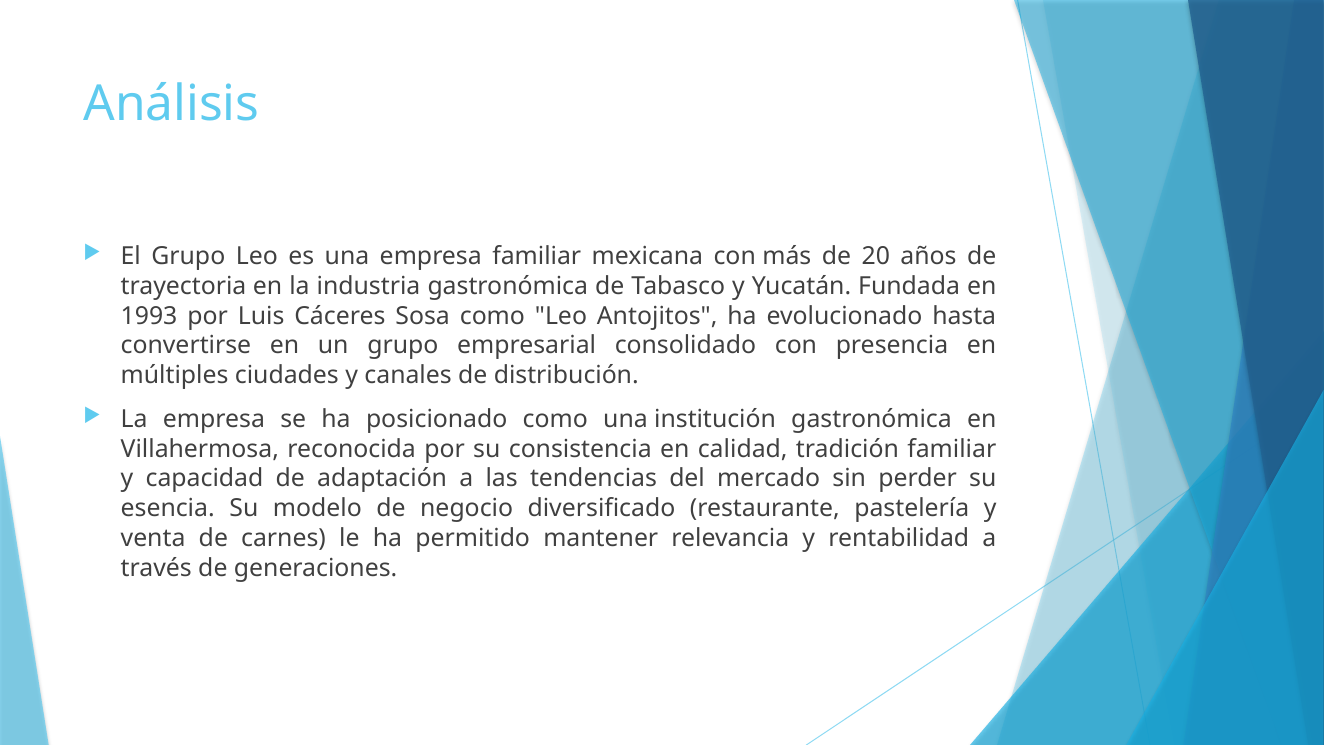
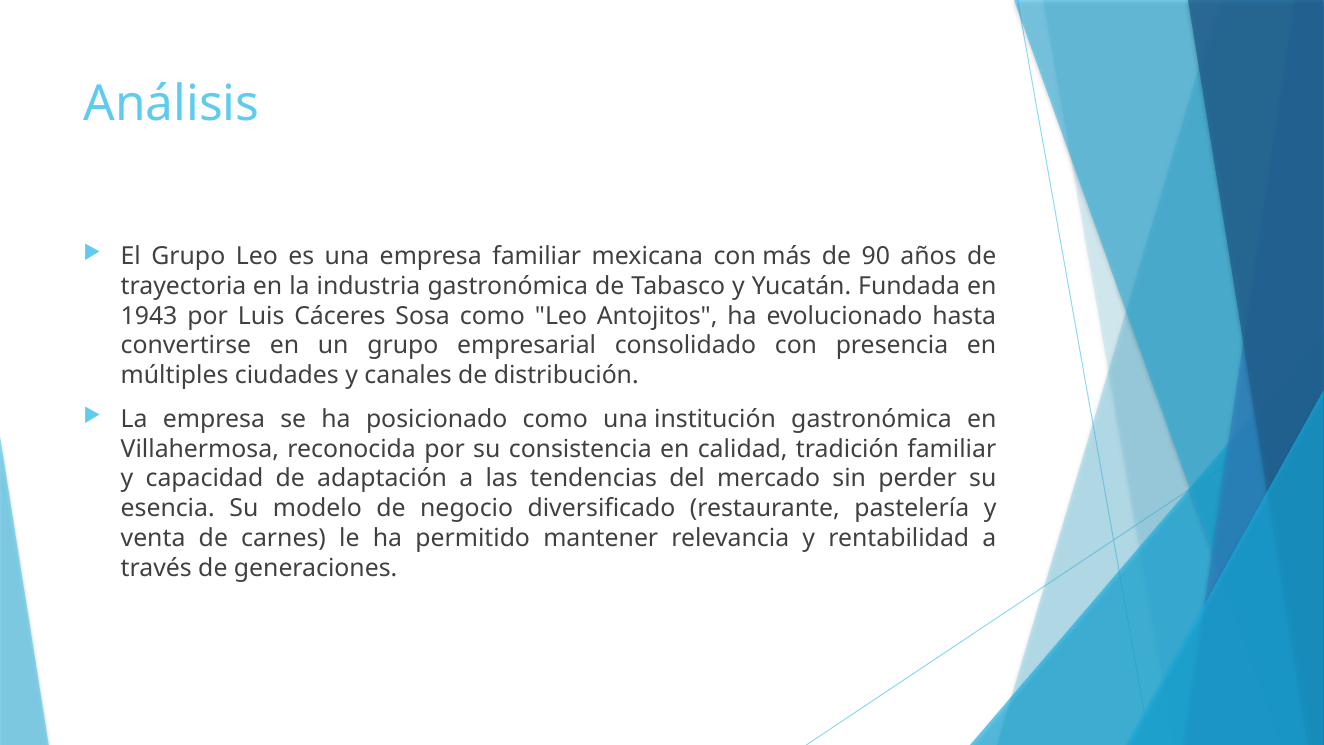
20: 20 -> 90 (876, 256)
1993: 1993 -> 1943 (149, 316)
